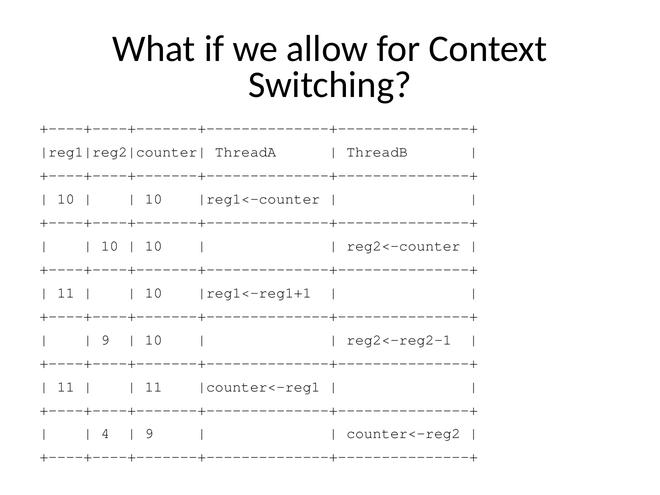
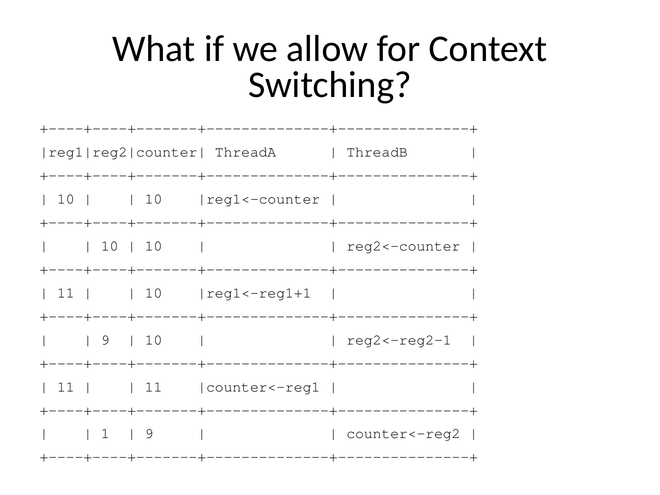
4: 4 -> 1 (105, 434)
